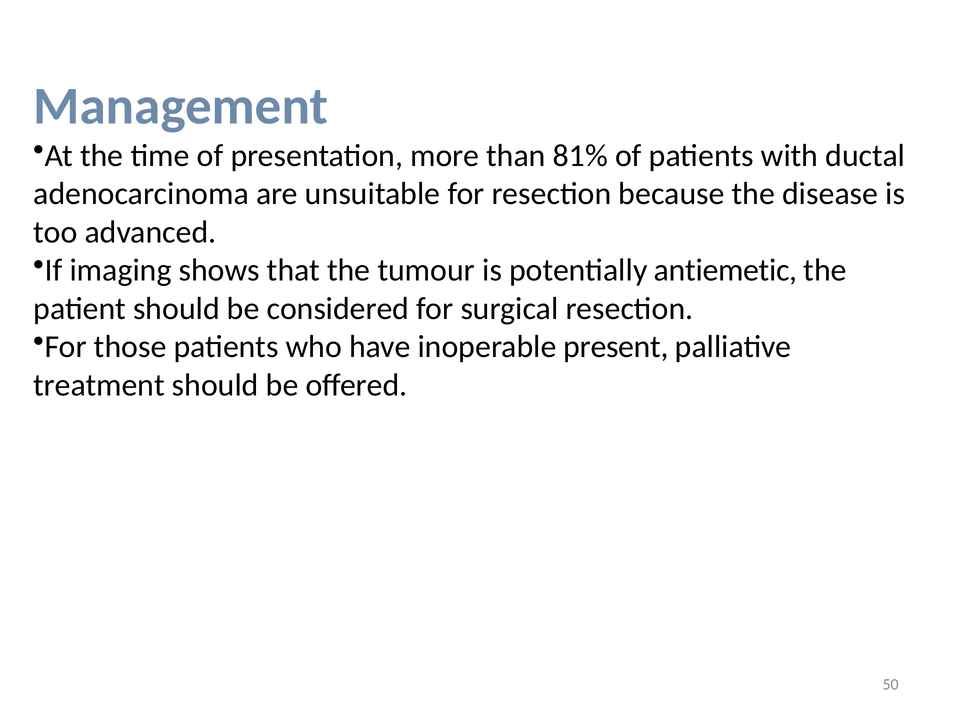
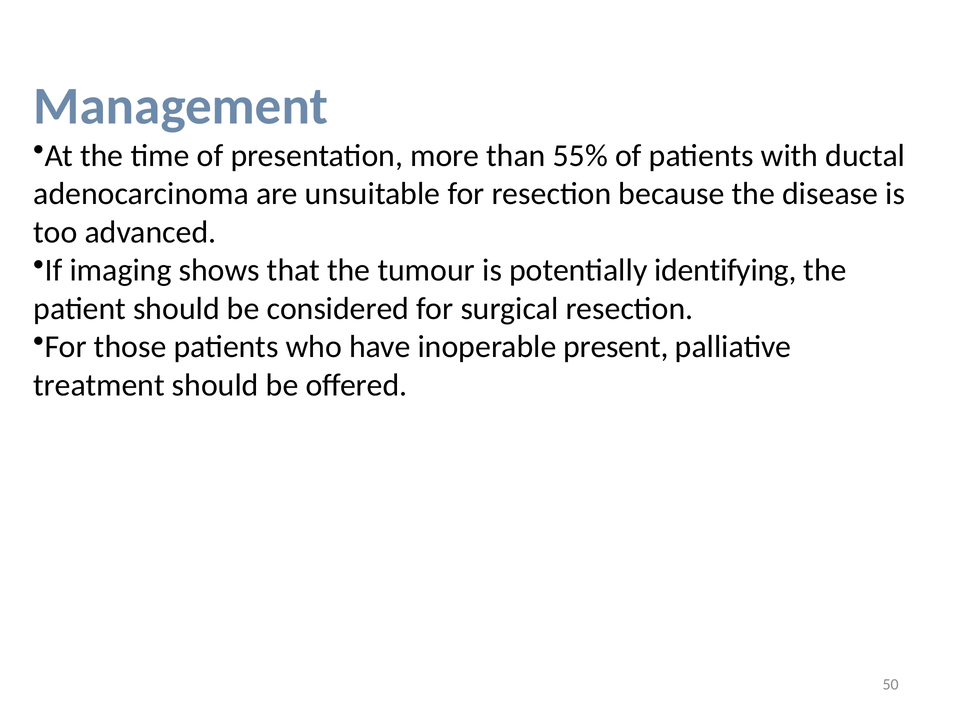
81%: 81% -> 55% (580, 156)
antiemetic: antiemetic -> identifying (726, 270)
